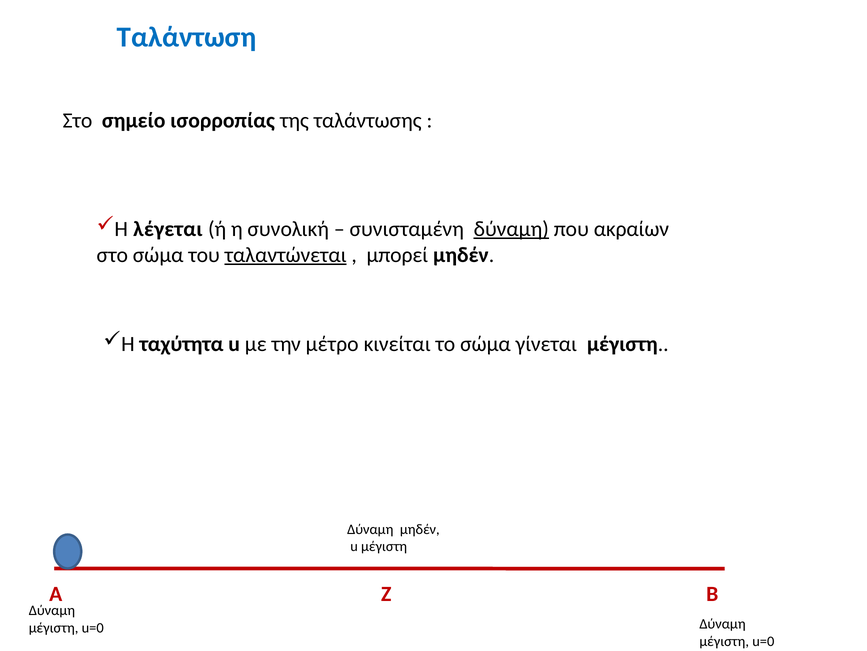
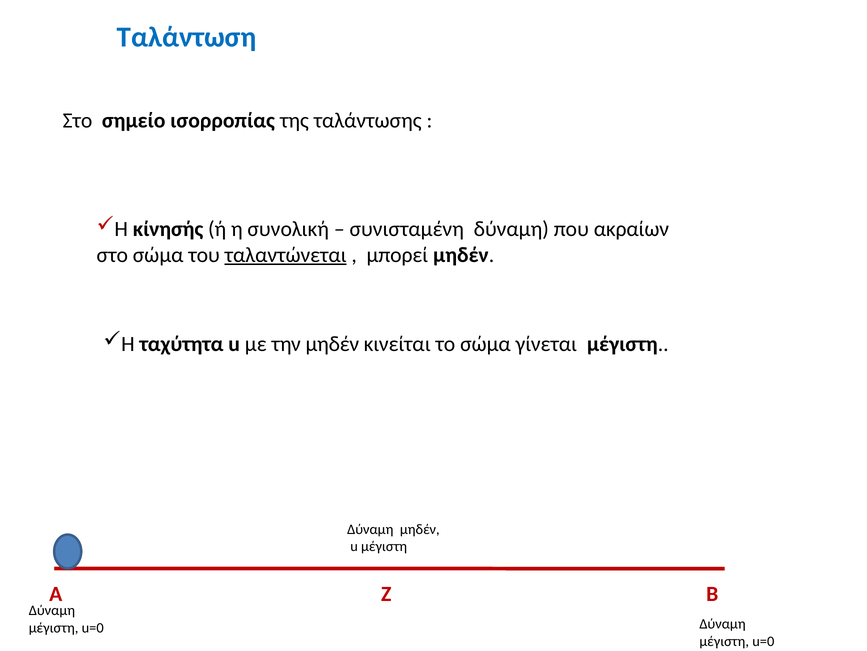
λέγεται: λέγεται -> κίνησής (168, 229)
δύναμη underline: present -> none (511, 229)
την μέτρο: μέτρο -> μηδέν (332, 344)
